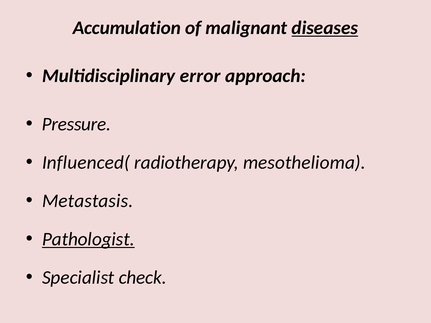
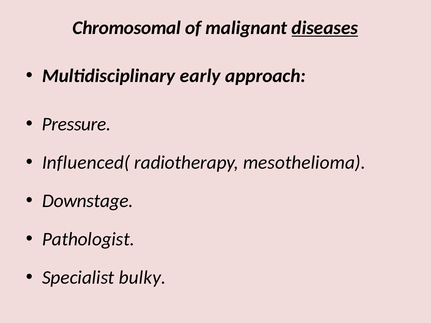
Accumulation: Accumulation -> Chromosomal (127, 28)
error: error -> early (200, 76)
Metastasis: Metastasis -> Downstage (88, 201)
Pathologist underline: present -> none (88, 239)
check: check -> bulky (142, 278)
